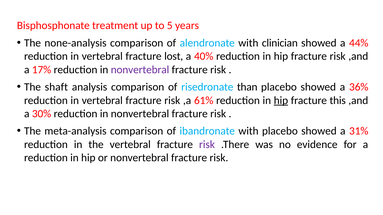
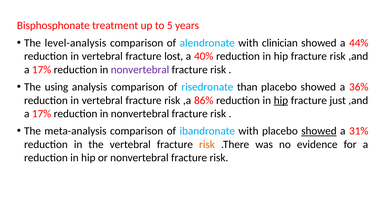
none-analysis: none-analysis -> level-analysis (75, 43)
shaft: shaft -> using (56, 87)
61%: 61% -> 86% (204, 101)
this: this -> just (338, 101)
30%: 30% -> 17% (42, 114)
showed underline: none -> present (319, 131)
risk colour: purple -> orange (207, 145)
